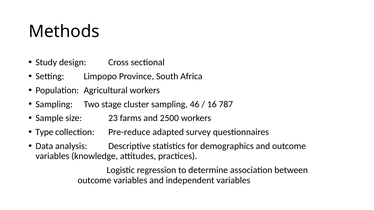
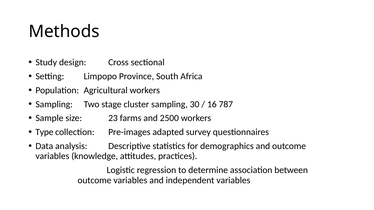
46: 46 -> 30 (195, 104)
Pre-reduce: Pre-reduce -> Pre-images (129, 132)
